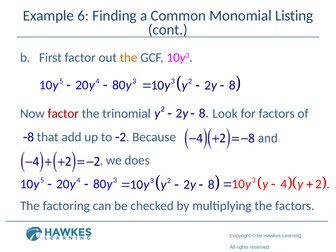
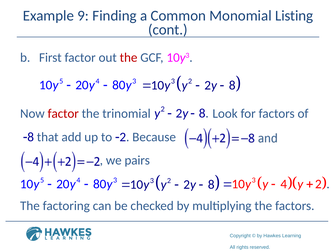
6: 6 -> 9 (83, 16)
the colour: orange -> red (129, 57)
does: does -> pairs (137, 160)
